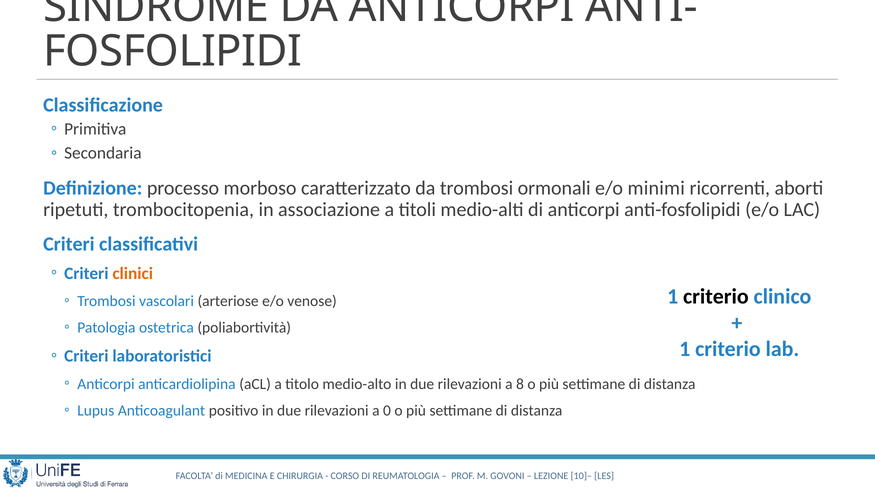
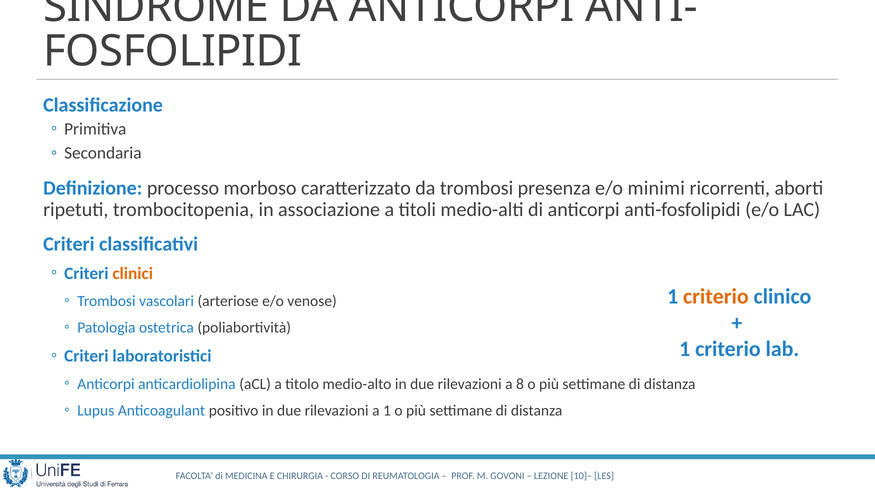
ormonali: ormonali -> presenza (554, 188)
criterio colour: black -> orange (716, 297)
a 0: 0 -> 1 (387, 411)
